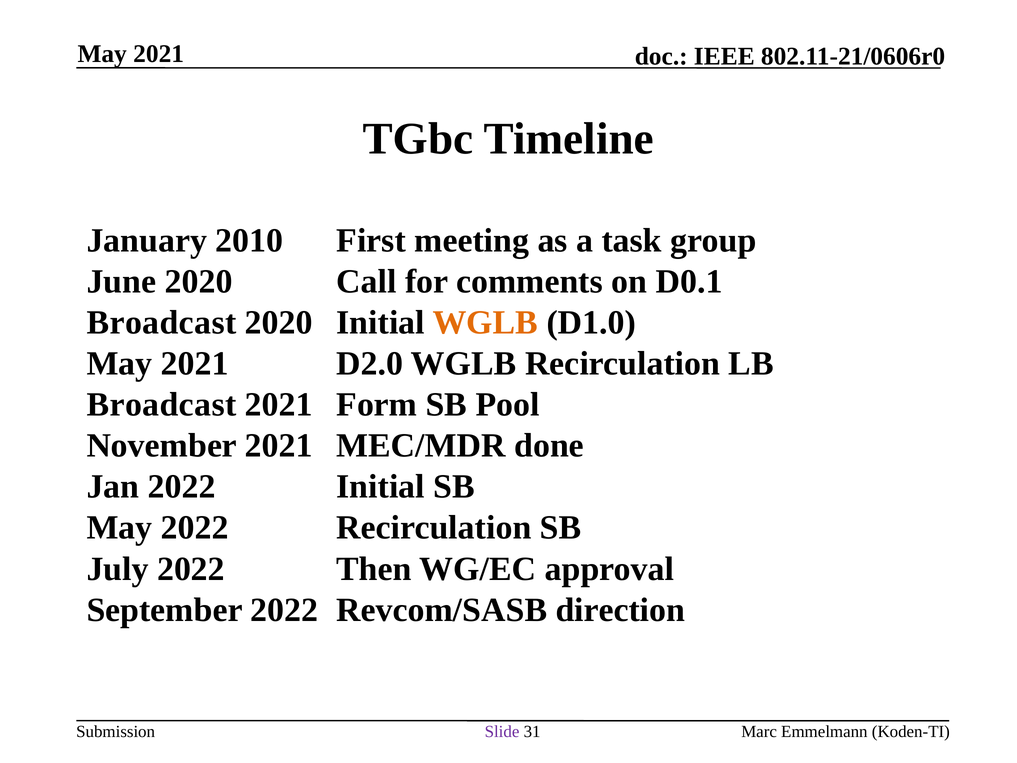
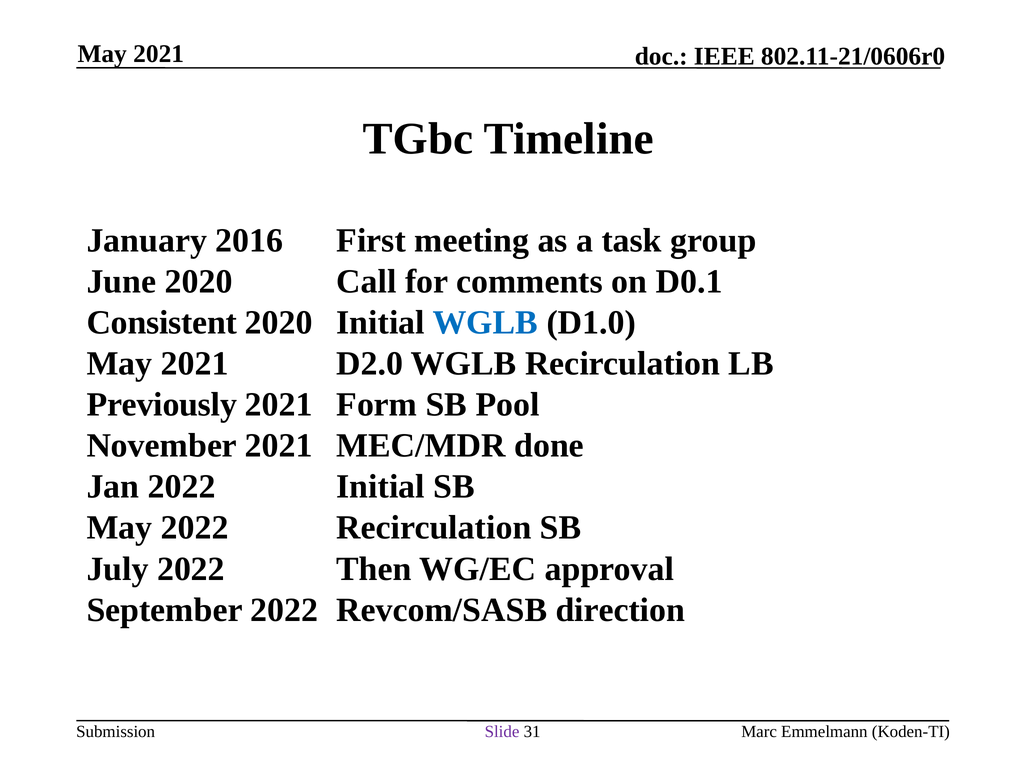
2010: 2010 -> 2016 (249, 240)
Broadcast: Broadcast -> Consistent (162, 322)
WGLB colour: orange -> blue (485, 322)
Broadcast: Broadcast -> Previously (162, 404)
